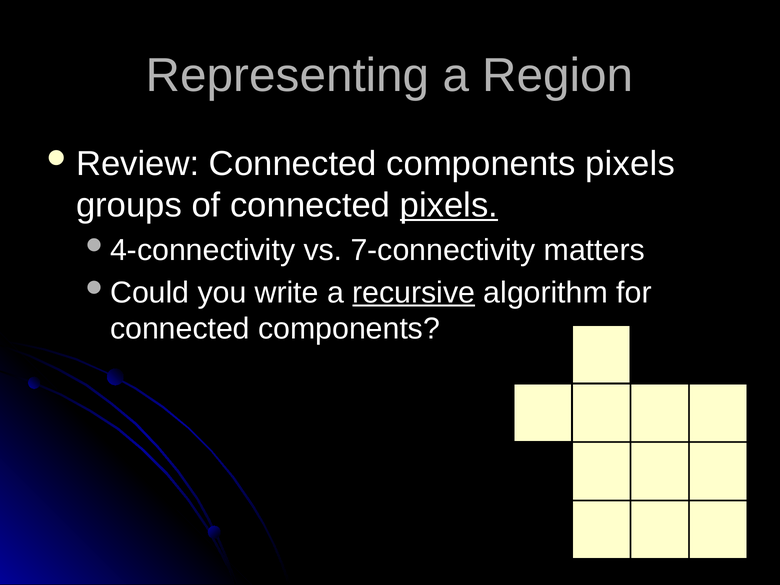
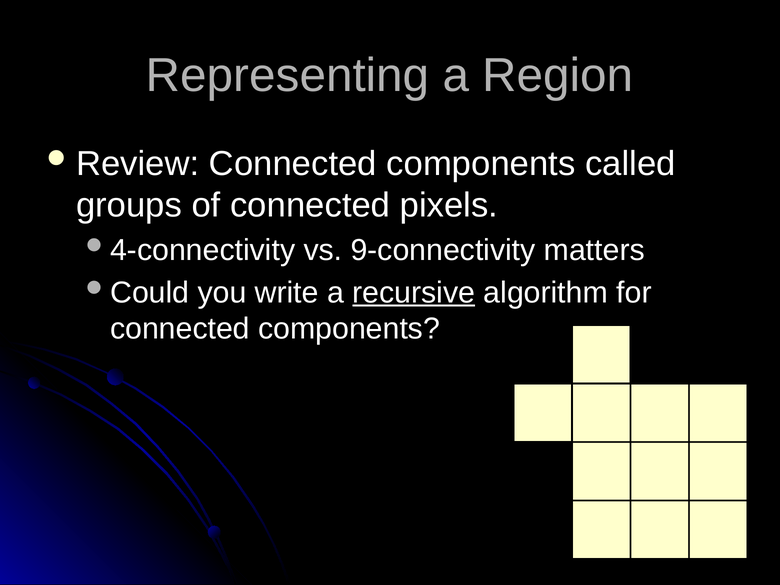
components pixels: pixels -> called (630, 164)
pixels underline: present -> none (449, 205)
7-connectivity: 7-connectivity -> 9-connectivity (443, 250)
